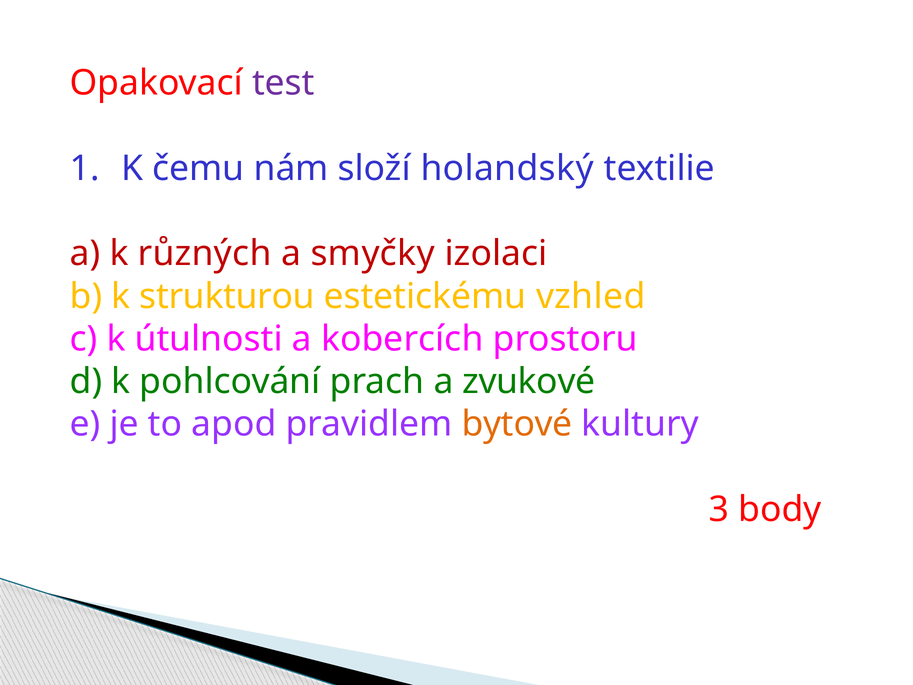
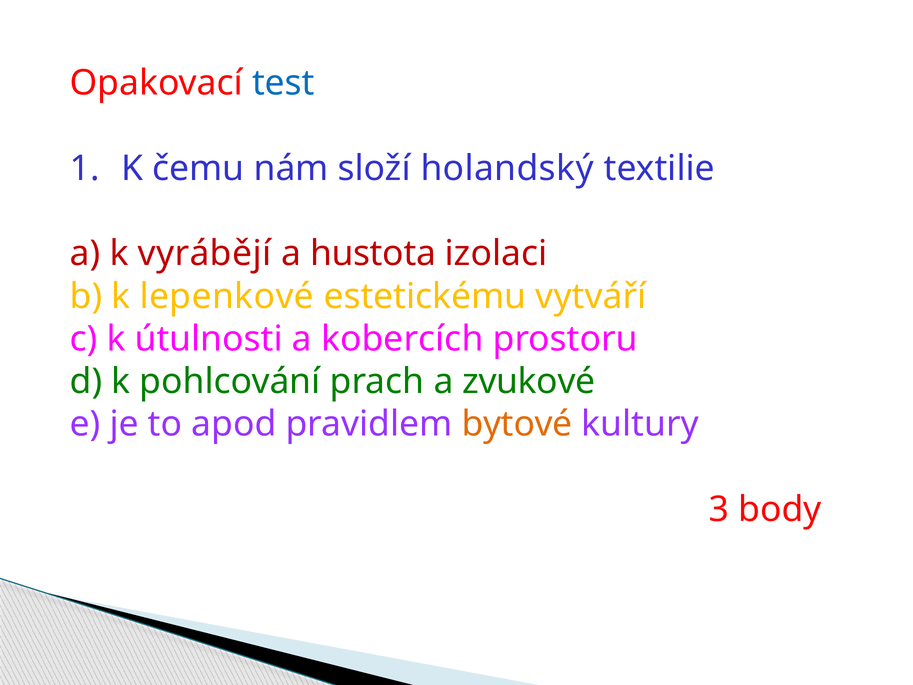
test colour: purple -> blue (283, 83)
různých: různých -> vyrábějí (205, 254)
smyčky: smyčky -> hustota (373, 254)
strukturou: strukturou -> lepenkové (227, 296)
vzhled: vzhled -> vytváří (591, 296)
